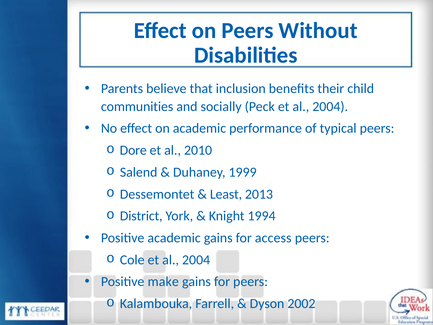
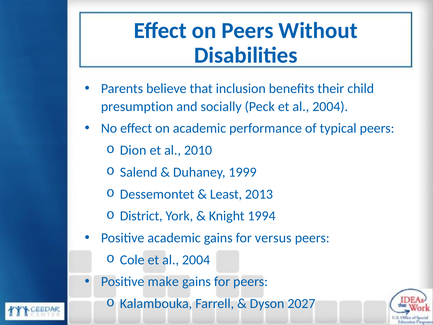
communities: communities -> presumption (137, 106)
Dore: Dore -> Dion (133, 150)
access: access -> versus (273, 238)
2002: 2002 -> 2027 (301, 303)
